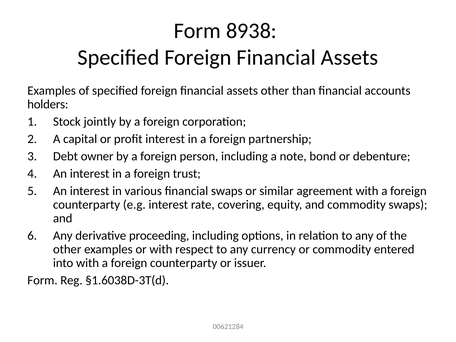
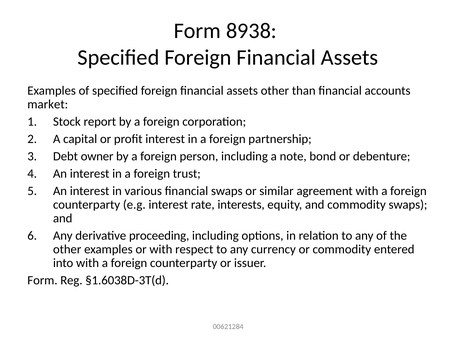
holders: holders -> market (48, 104)
jointly: jointly -> report (100, 122)
covering: covering -> interests (241, 205)
